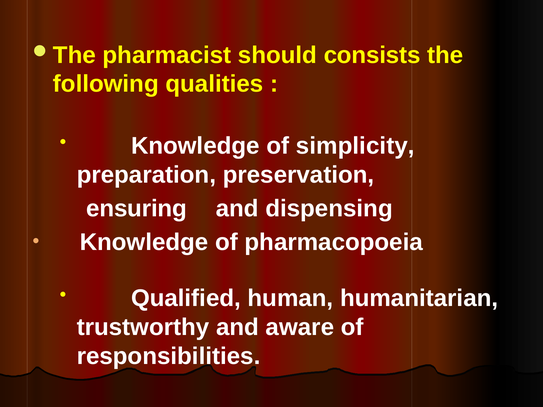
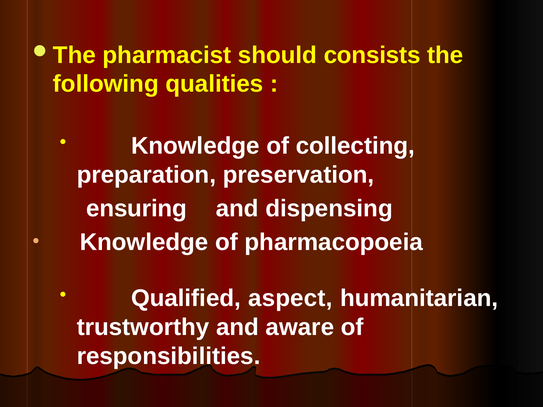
simplicity: simplicity -> collecting (355, 146)
human: human -> aspect (290, 298)
